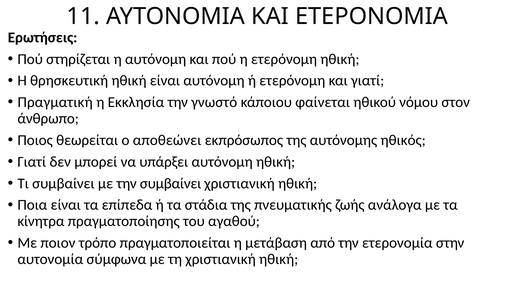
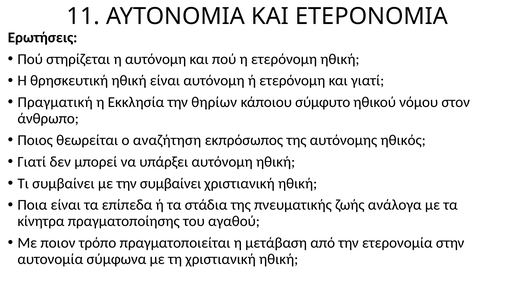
γνωστό: γνωστό -> θηρίων (214, 102)
φαίνεται: φαίνεται -> σύμφυτο (323, 102)
αποθεώνει: αποθεώνει -> αναζήτηση (167, 140)
